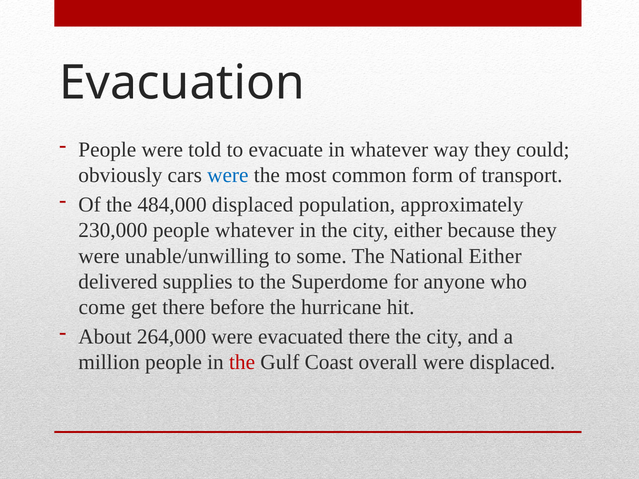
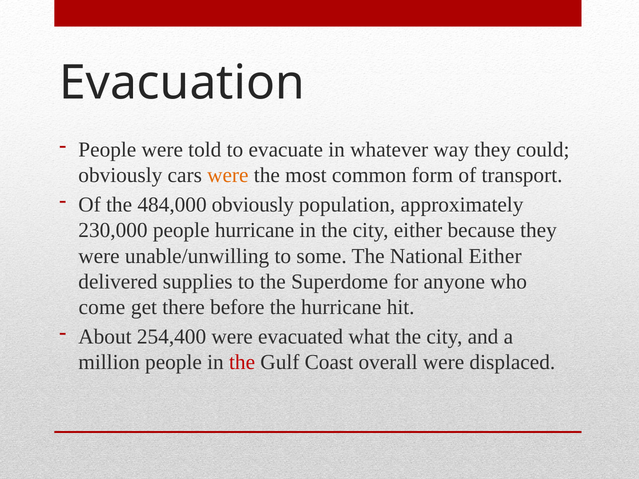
were colour: blue -> orange (228, 175)
484,000 displaced: displaced -> obviously (253, 205)
people whatever: whatever -> hurricane (255, 231)
264,000: 264,000 -> 254,400 (172, 337)
evacuated there: there -> what (369, 337)
